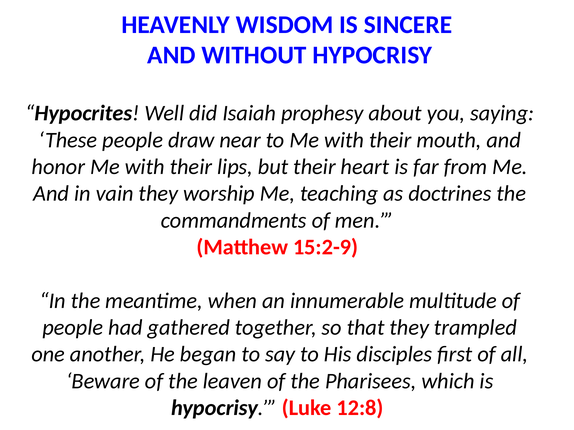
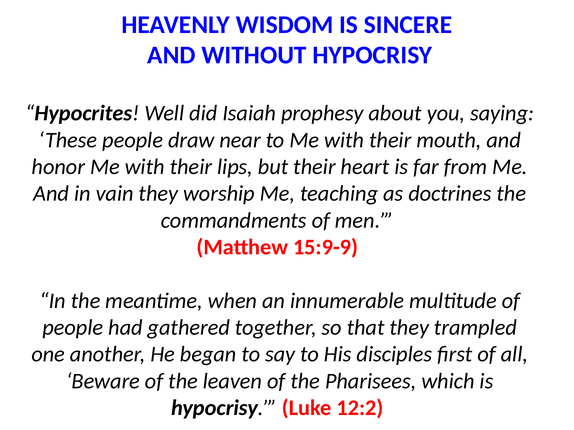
15:2-9: 15:2-9 -> 15:9-9 (326, 247)
12:8: 12:8 -> 12:2 (360, 408)
